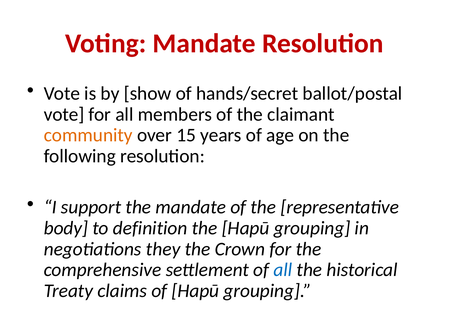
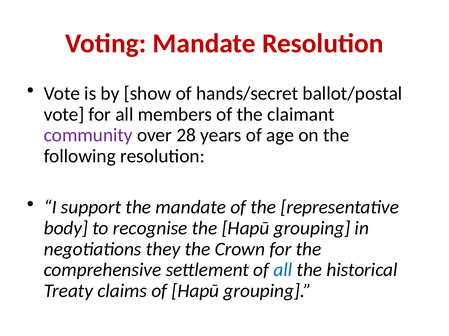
community colour: orange -> purple (88, 136)
15: 15 -> 28 (186, 136)
definition: definition -> recognise (150, 229)
